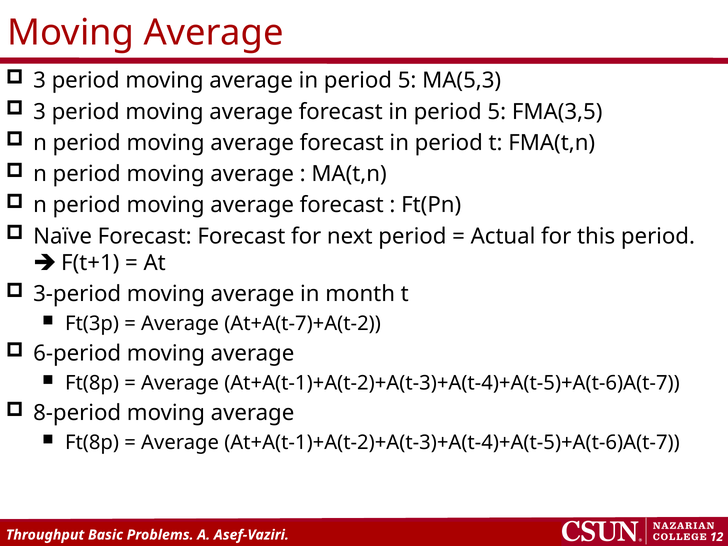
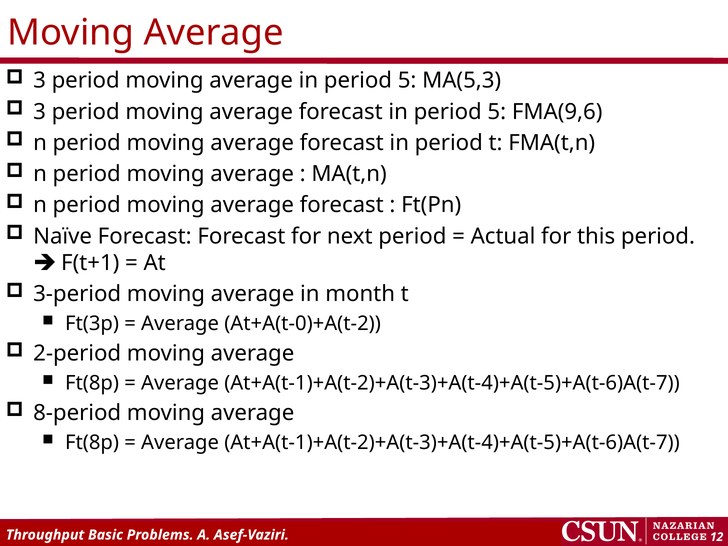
FMA(3,5: FMA(3,5 -> FMA(9,6 (557, 112)
At+A(t-7)+A(t-2: At+A(t-7)+A(t-2 -> At+A(t-0)+A(t-2 (303, 323)
6-period: 6-period -> 2-period (77, 354)
